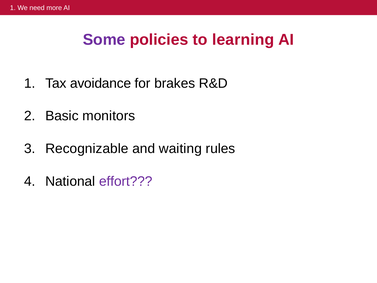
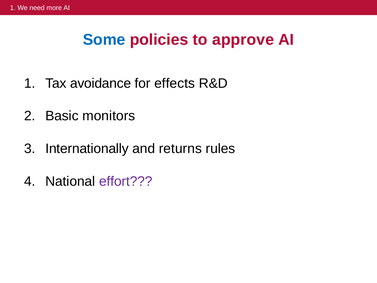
Some colour: purple -> blue (104, 40)
learning: learning -> approve (243, 40)
brakes: brakes -> effects (175, 83)
Recognizable: Recognizable -> Internationally (87, 149)
waiting: waiting -> returns (180, 149)
